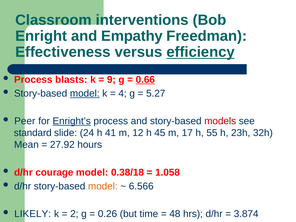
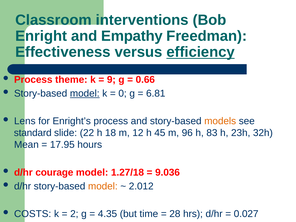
blasts: blasts -> theme (71, 80)
0.66 underline: present -> none (145, 80)
4: 4 -> 0 (123, 93)
5.27: 5.27 -> 6.81 (156, 93)
Peer: Peer -> Lens (25, 121)
Enright’s underline: present -> none (72, 121)
models colour: red -> orange (220, 121)
24: 24 -> 22 (87, 133)
41: 41 -> 18 (111, 133)
17: 17 -> 96 (187, 133)
55: 55 -> 83 (212, 133)
27.92: 27.92 -> 17.95 (62, 145)
0.38/18: 0.38/18 -> 1.27/18 (127, 172)
1.058: 1.058 -> 9.036 (168, 172)
6.566: 6.566 -> 2.012 (141, 186)
LIKELY: LIKELY -> COSTS (33, 214)
0.26: 0.26 -> 4.35 (107, 214)
48: 48 -> 28 (175, 214)
3.874: 3.874 -> 0.027 (246, 214)
